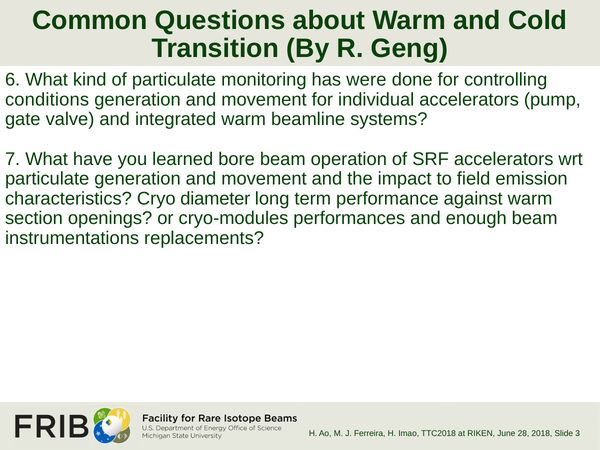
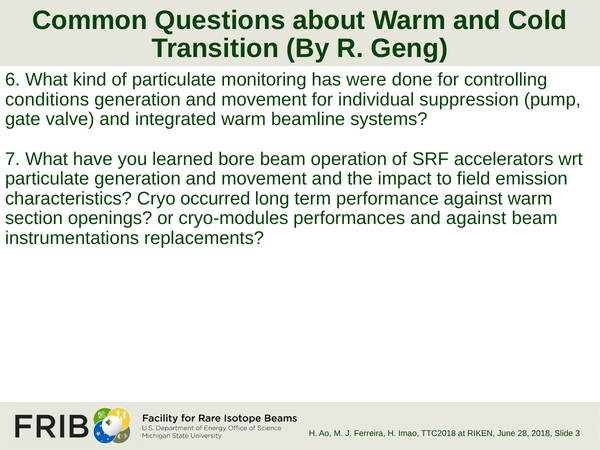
individual accelerators: accelerators -> suppression (469, 100)
diameter: diameter -> occurred (215, 199)
and enough: enough -> against (476, 218)
